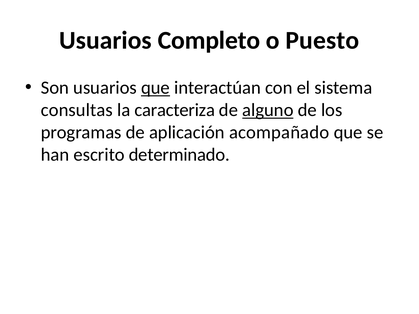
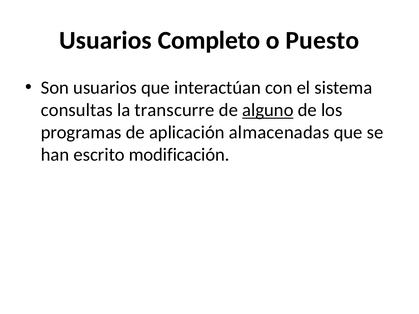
que underline: present -> none (155, 88)
caracteriza: caracteriza -> transcurre (175, 110)
acompañado: acompañado -> almacenadas (279, 133)
determinado: determinado -> modificación (179, 155)
